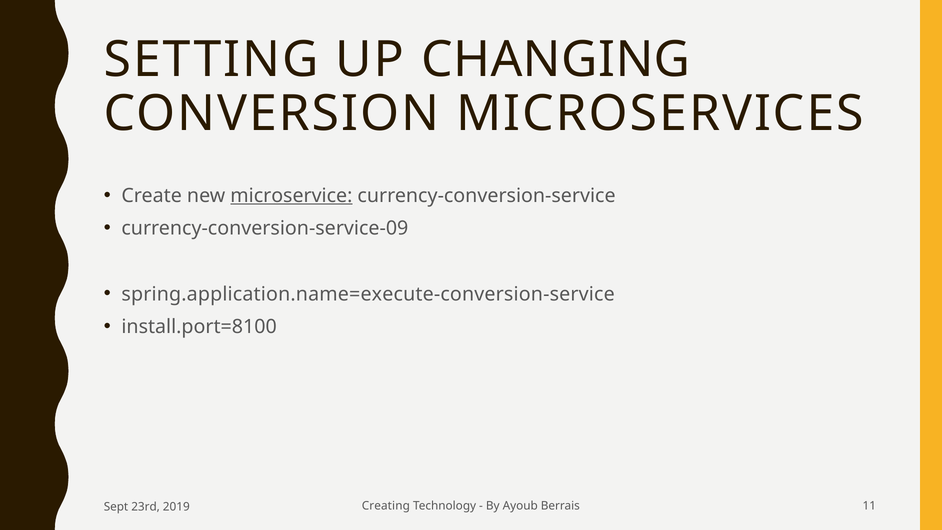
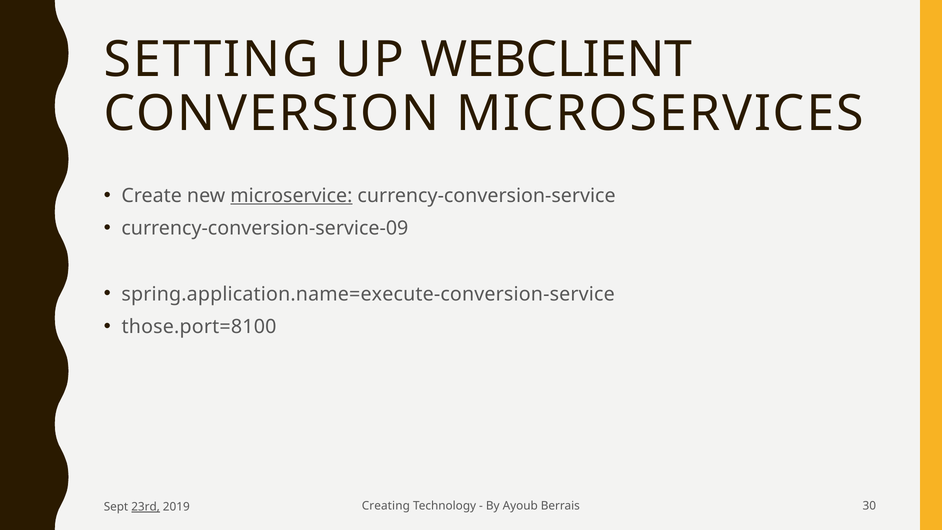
CHANGING: CHANGING -> WEBCLIENT (556, 60)
install.port=8100: install.port=8100 -> those.port=8100 (199, 327)
11: 11 -> 30 (869, 506)
23rd underline: none -> present (146, 507)
